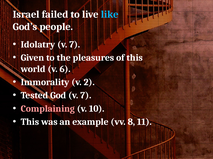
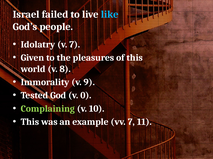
6: 6 -> 8 (65, 69)
2: 2 -> 9 (89, 83)
God v 7: 7 -> 0 (86, 96)
Complaining colour: pink -> light green (48, 109)
vv 8: 8 -> 7 (131, 122)
